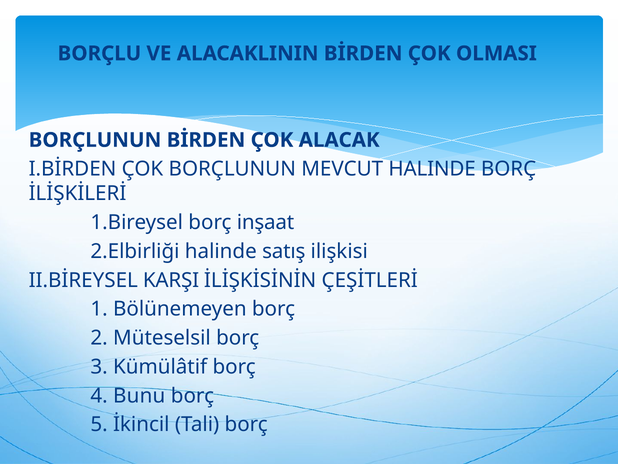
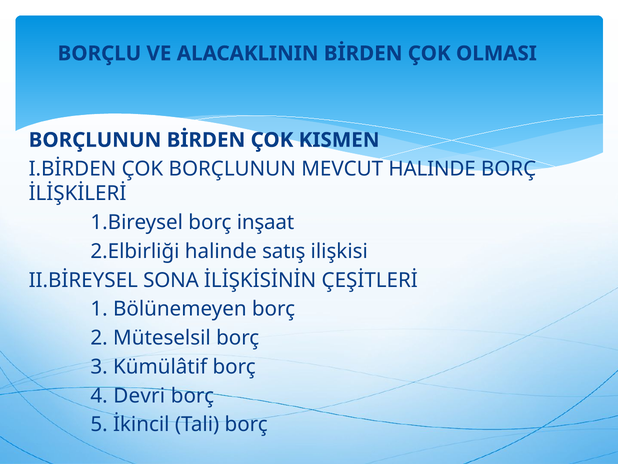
ALACAK: ALACAK -> KISMEN (339, 140)
KARŞI: KARŞI -> SONA (171, 280)
Bunu: Bunu -> Devri (139, 395)
